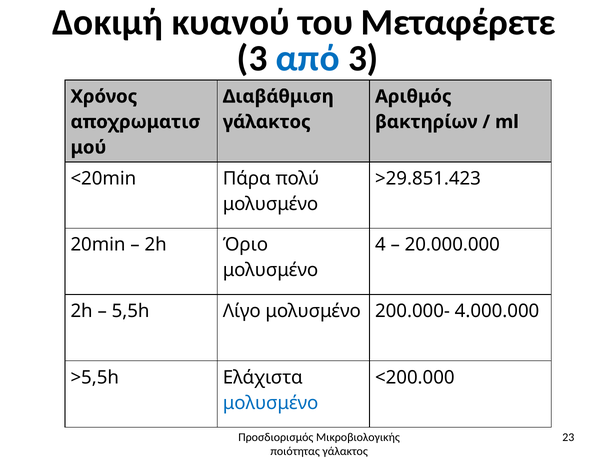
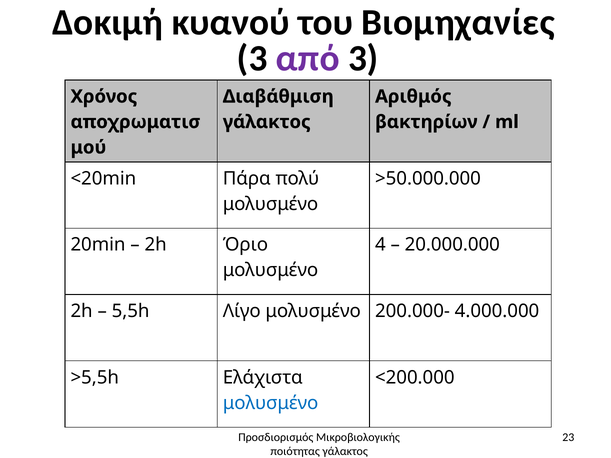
Μεταφέρετε: Μεταφέρετε -> Βιομηχανίες (458, 23)
από colour: blue -> purple (308, 58)
>29.851.423: >29.851.423 -> >50.000.000 (428, 179)
